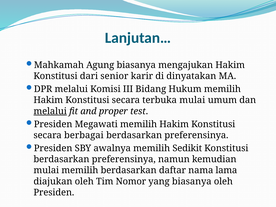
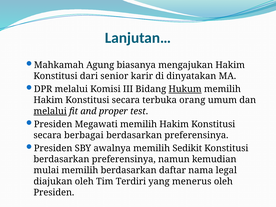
Hukum underline: none -> present (185, 89)
terbuka mulai: mulai -> orang (192, 100)
lama: lama -> legal (226, 170)
Nomor: Nomor -> Terdiri (131, 181)
yang biasanya: biasanya -> menerus (192, 181)
